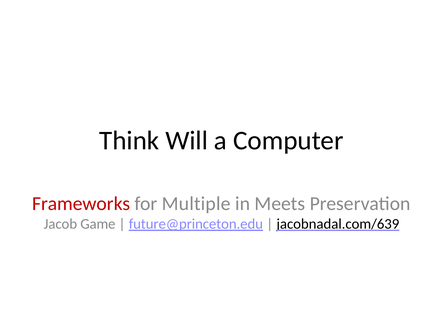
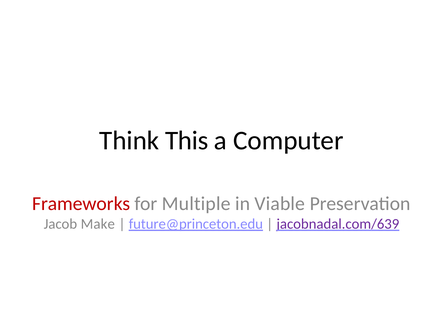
Will: Will -> This (187, 141)
Meets: Meets -> Viable (280, 204)
Game: Game -> Make (98, 224)
jacobnadal.com/639 colour: black -> purple (338, 224)
